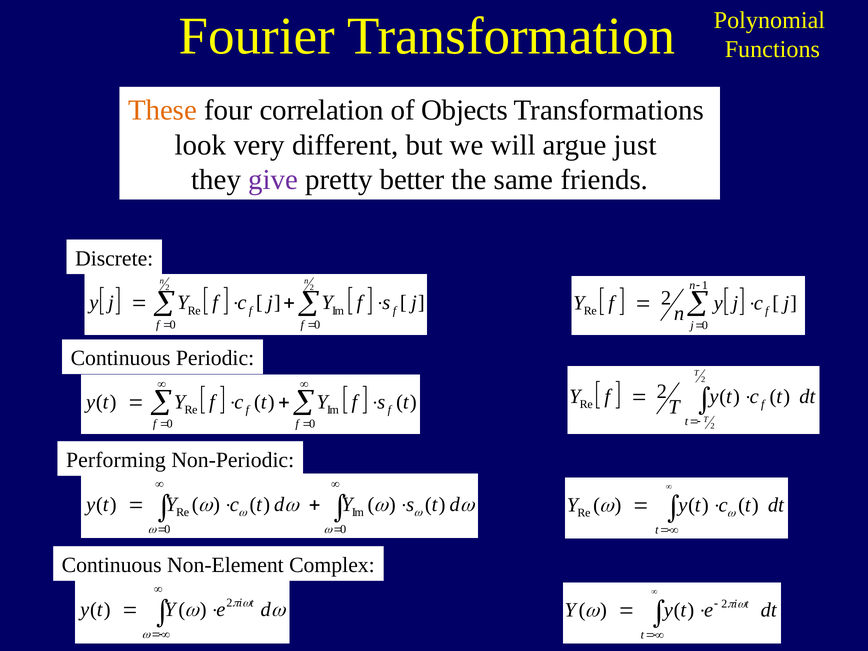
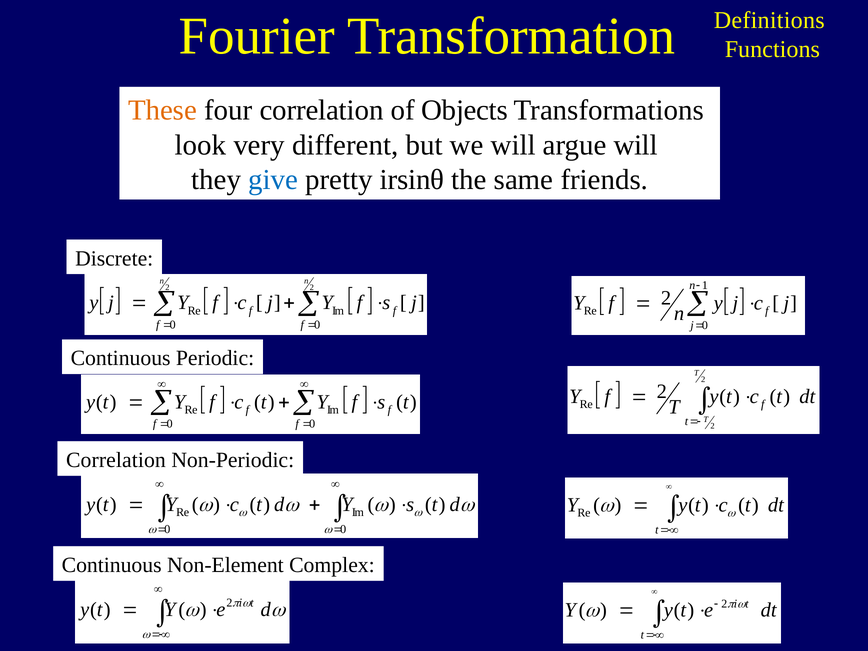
Polynomial: Polynomial -> Definitions (769, 20)
argue just: just -> will (636, 145)
give colour: purple -> blue (273, 180)
better: better -> irsinθ (412, 180)
Performing: Performing -> Correlation (116, 460)
